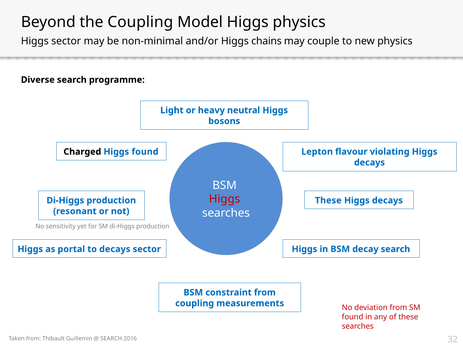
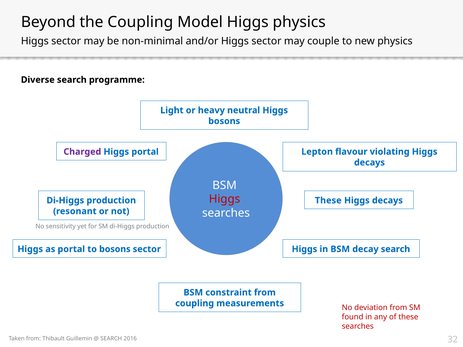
and/or Higgs chains: chains -> sector (266, 41)
Charged colour: black -> purple (82, 152)
Higgs found: found -> portal (145, 152)
to decays: decays -> bosons (115, 249)
